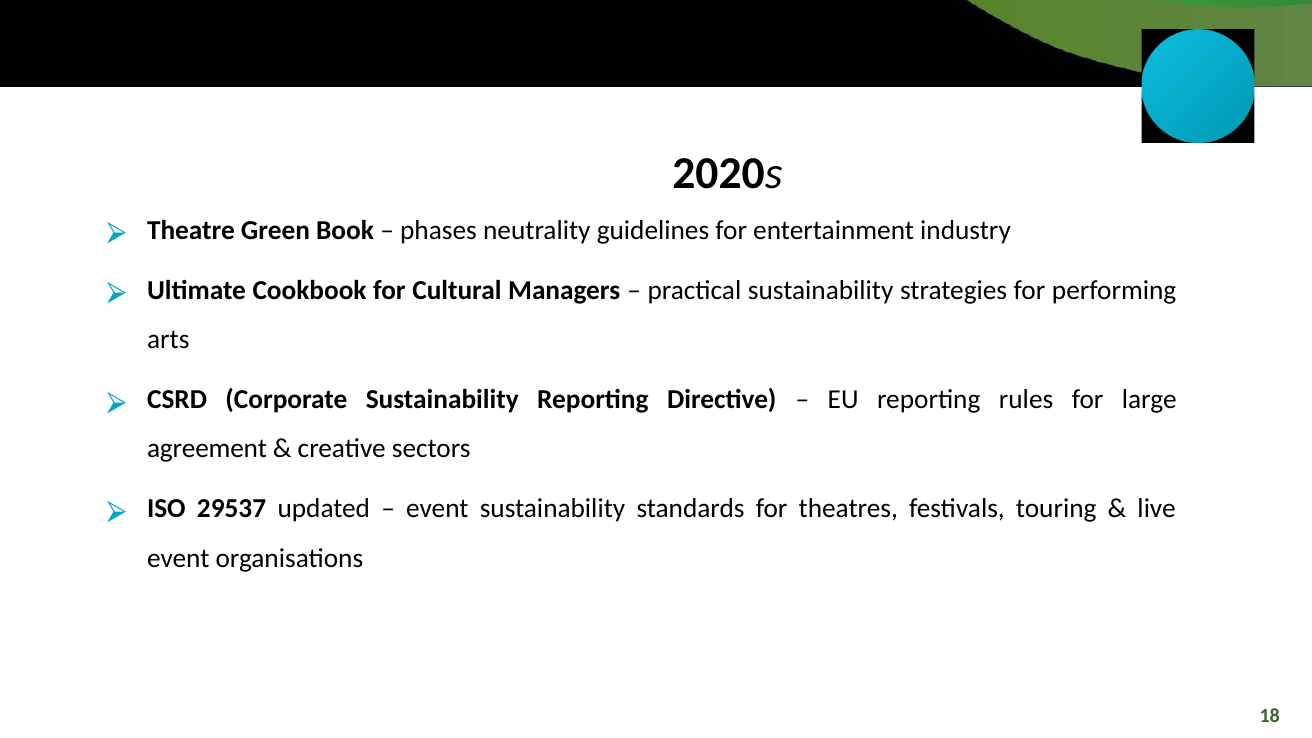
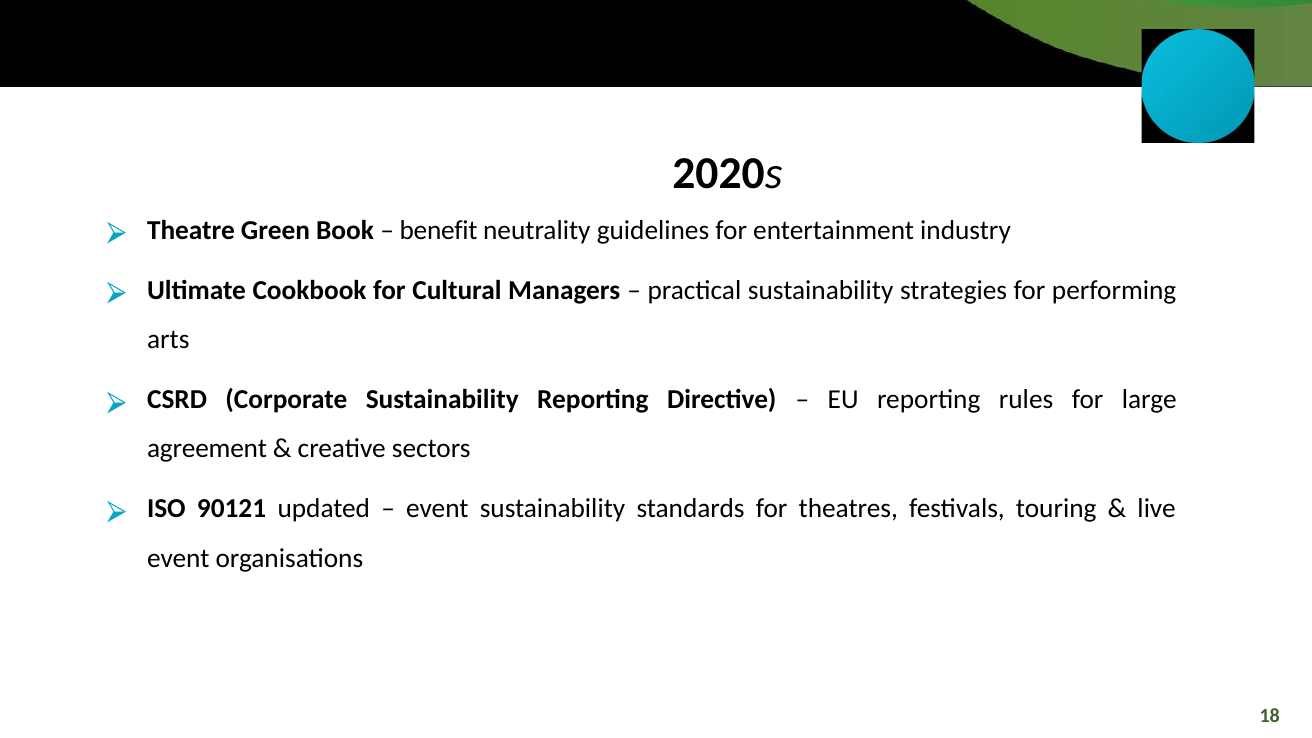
phases: phases -> benefit (439, 230)
29537: 29537 -> 90121 (232, 509)
